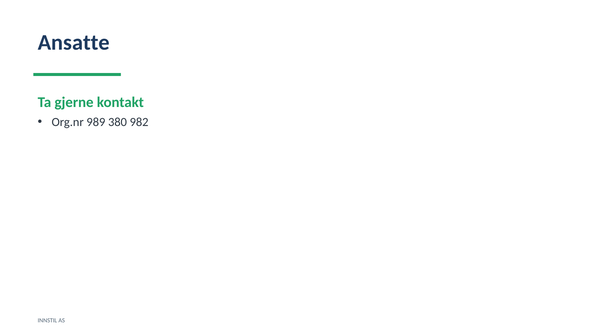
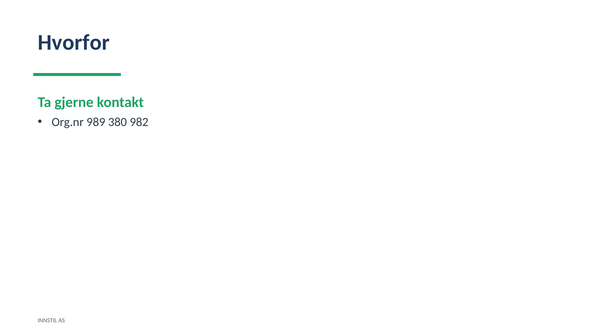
Ansatte: Ansatte -> Hvorfor (74, 42)
